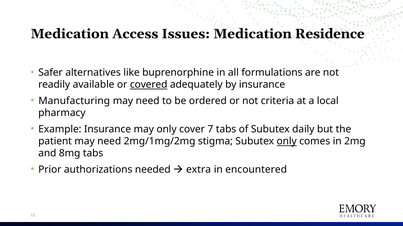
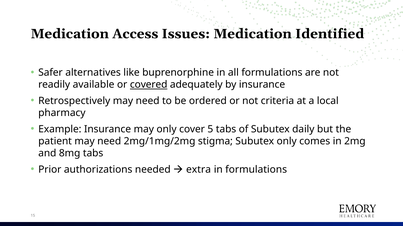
Residence: Residence -> Identified (330, 34)
Manufacturing: Manufacturing -> Retrospectively (74, 101)
7: 7 -> 5 (210, 130)
only underline: present -> none (287, 142)
in encountered: encountered -> formulations (256, 170)
